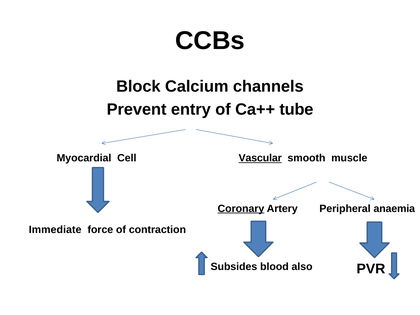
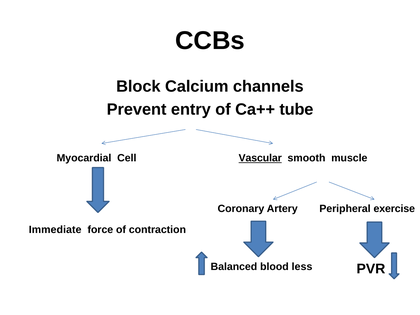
Coronary underline: present -> none (241, 209)
anaemia: anaemia -> exercise (394, 209)
Subsides: Subsides -> Balanced (234, 267)
also: also -> less (302, 267)
